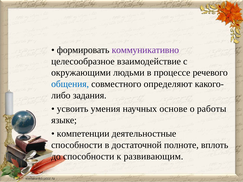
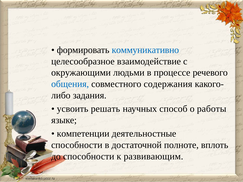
коммуникативно colour: purple -> blue (145, 50)
определяют: определяют -> содержания (168, 84)
умения: умения -> решать (105, 109)
основе: основе -> способ (173, 109)
